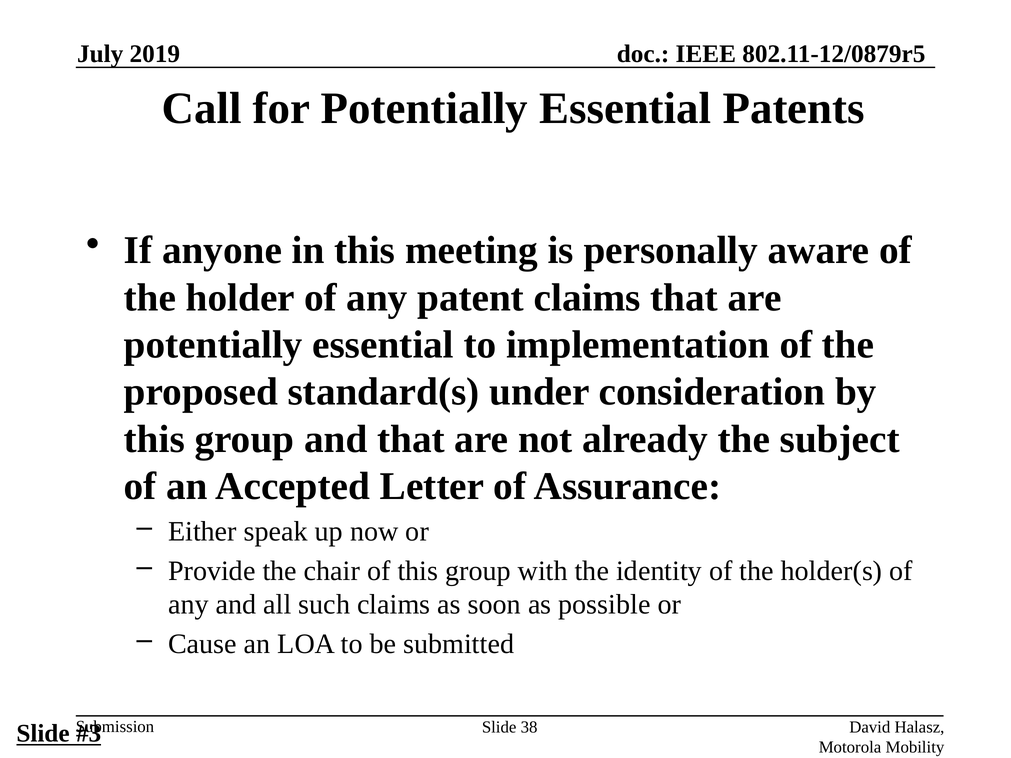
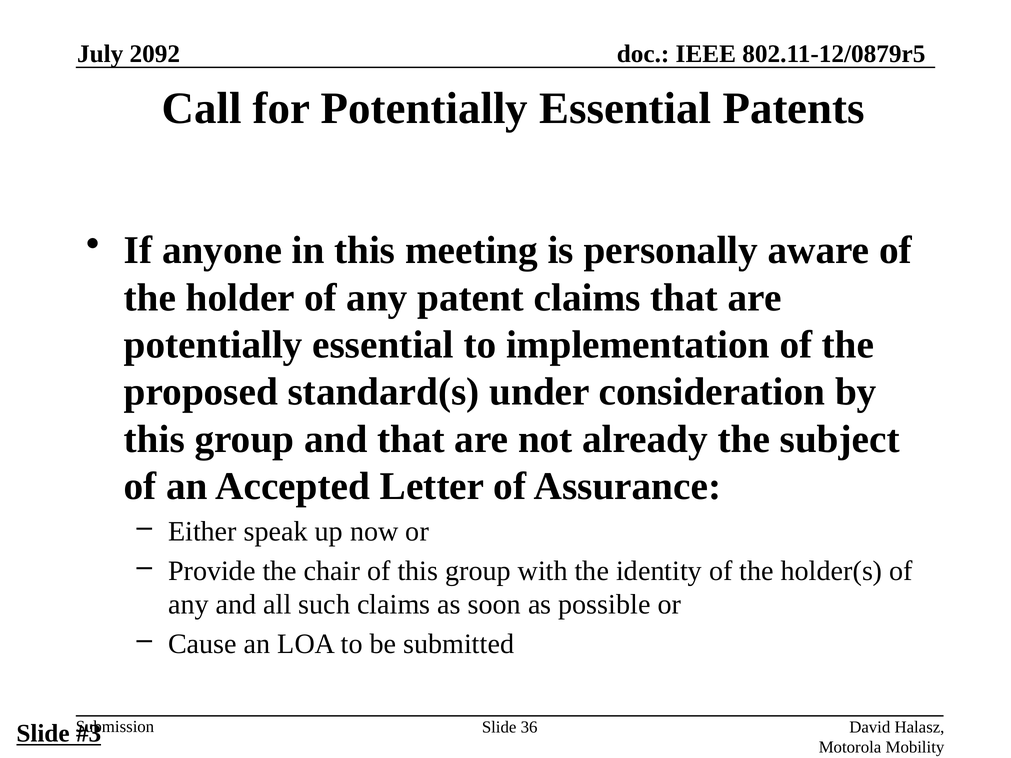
2019: 2019 -> 2092 (155, 54)
38: 38 -> 36 (529, 727)
